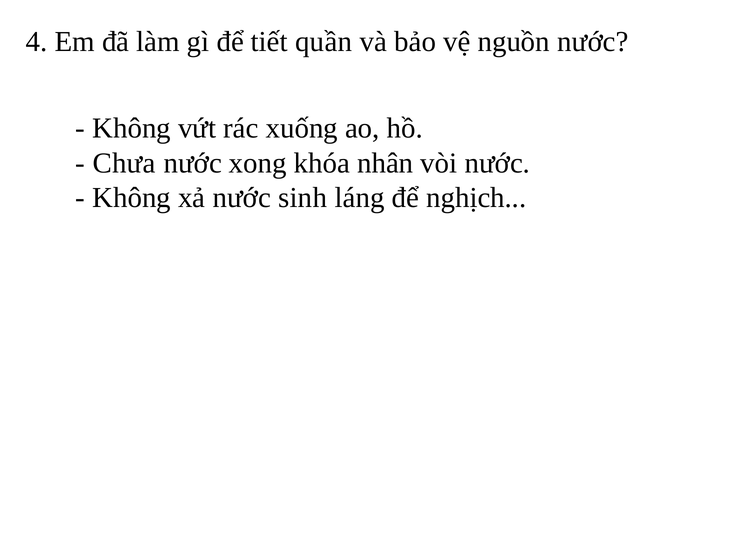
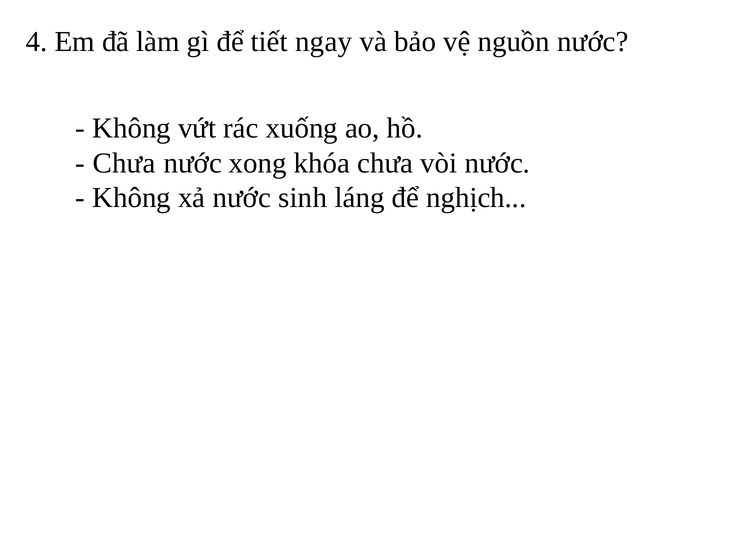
quần: quần -> ngay (324, 42)
khóa nhân: nhân -> chưa (385, 163)
